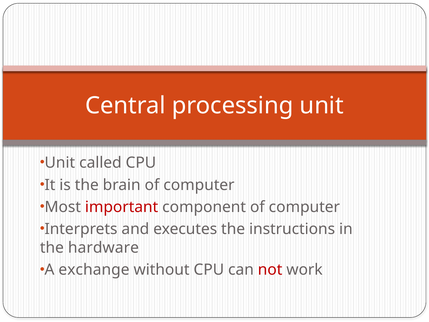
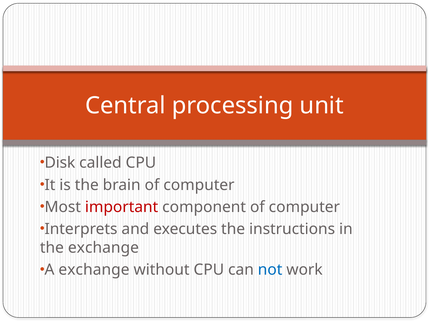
Unit: Unit -> Disk (60, 163)
the hardware: hardware -> exchange (103, 248)
not colour: red -> blue (270, 270)
